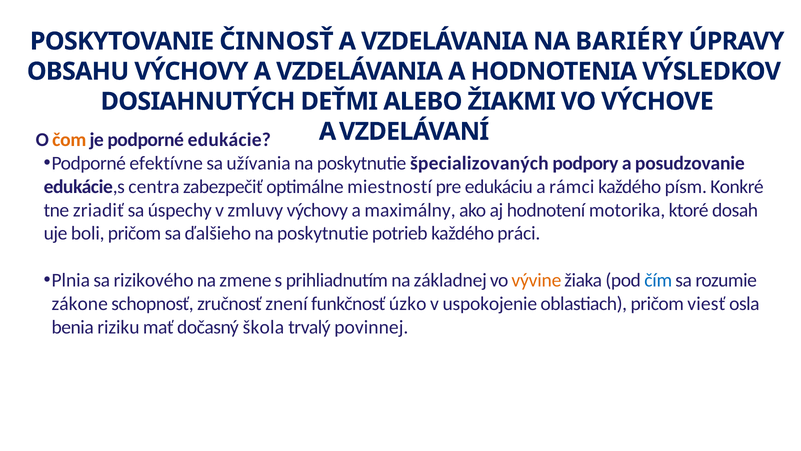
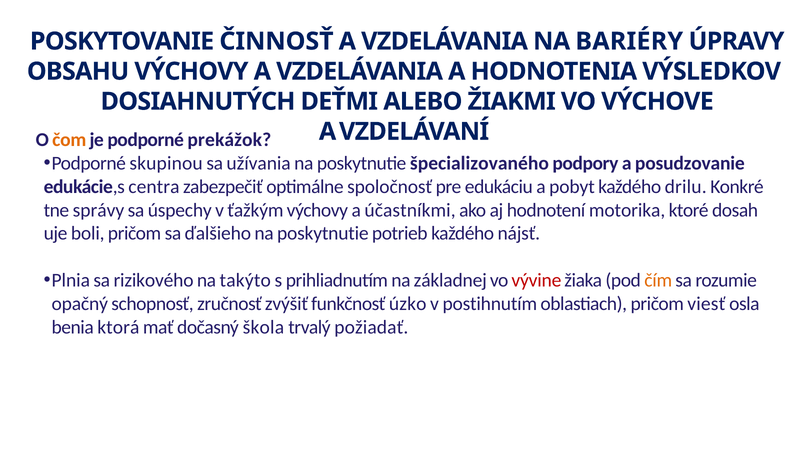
edukácie: edukácie -> prekážok (229, 140)
efektívne: efektívne -> skupinou (166, 163)
špecializovaných: špecializovaných -> špecializovaného (479, 163)
miestností: miestností -> spoločnosť (390, 186)
rámci: rámci -> pobyt (572, 186)
písm: písm -> drilu (686, 186)
zriadiť: zriadiť -> správy (98, 210)
zmluvy: zmluvy -> ťažkým (255, 210)
maximálny: maximálny -> účastníkmi (410, 210)
práci: práci -> nájsť (519, 233)
zmene: zmene -> takýto (245, 280)
vývine colour: orange -> red (536, 280)
čím colour: blue -> orange (658, 280)
zákone: zákone -> opačný (80, 303)
znení: znení -> zvýšiť (287, 303)
uspokojenie: uspokojenie -> postihnutím (490, 303)
riziku: riziku -> ktorá (118, 327)
povinnej: povinnej -> požiadať (371, 327)
